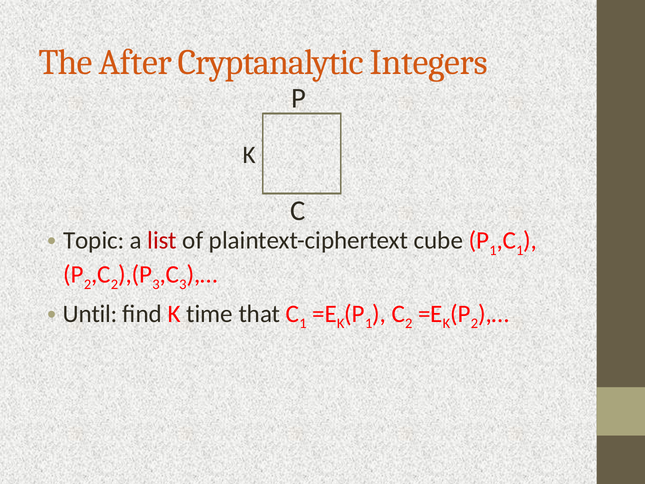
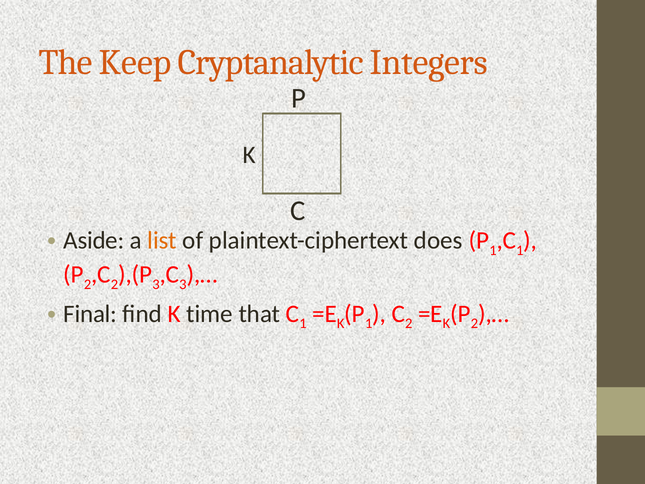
After: After -> Keep (135, 62)
Topic: Topic -> Aside (94, 240)
list colour: red -> orange (162, 240)
cube: cube -> does (438, 240)
Until: Until -> Final (90, 314)
